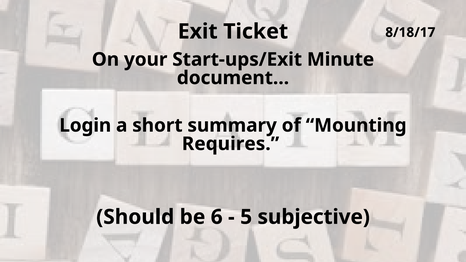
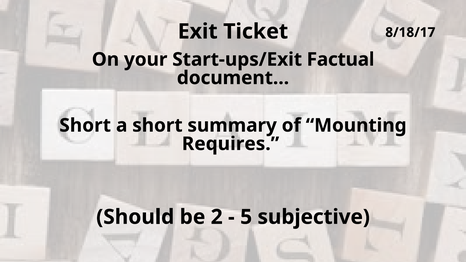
Minute: Minute -> Factual (341, 60)
Login: Login -> Short (85, 125)
6: 6 -> 2 (217, 217)
